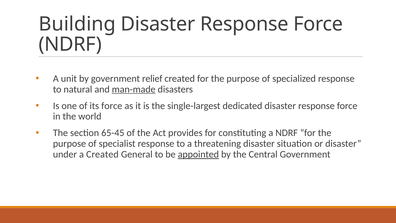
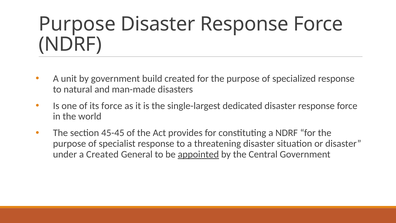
Building: Building -> Purpose (77, 24)
relief: relief -> build (152, 78)
man-made underline: present -> none (134, 89)
65-45: 65-45 -> 45-45 (113, 133)
